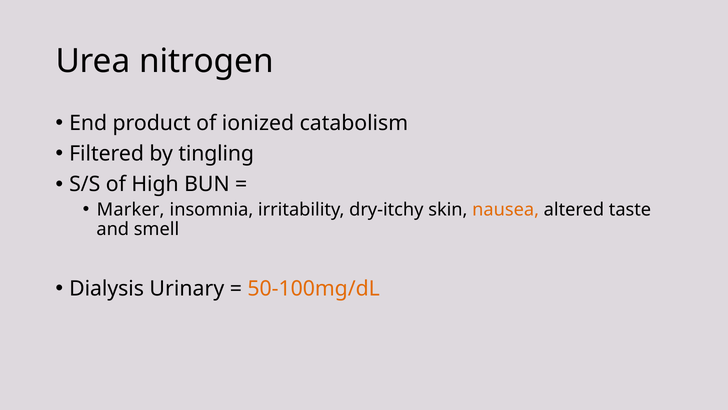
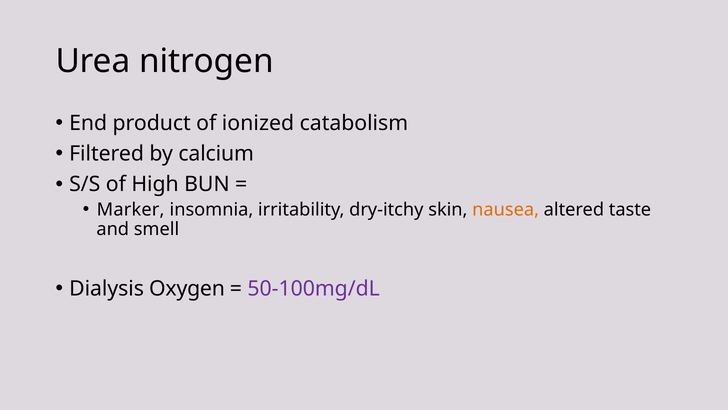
tingling: tingling -> calcium (216, 154)
Urinary: Urinary -> Oxygen (187, 288)
50-100mg/dL colour: orange -> purple (314, 288)
